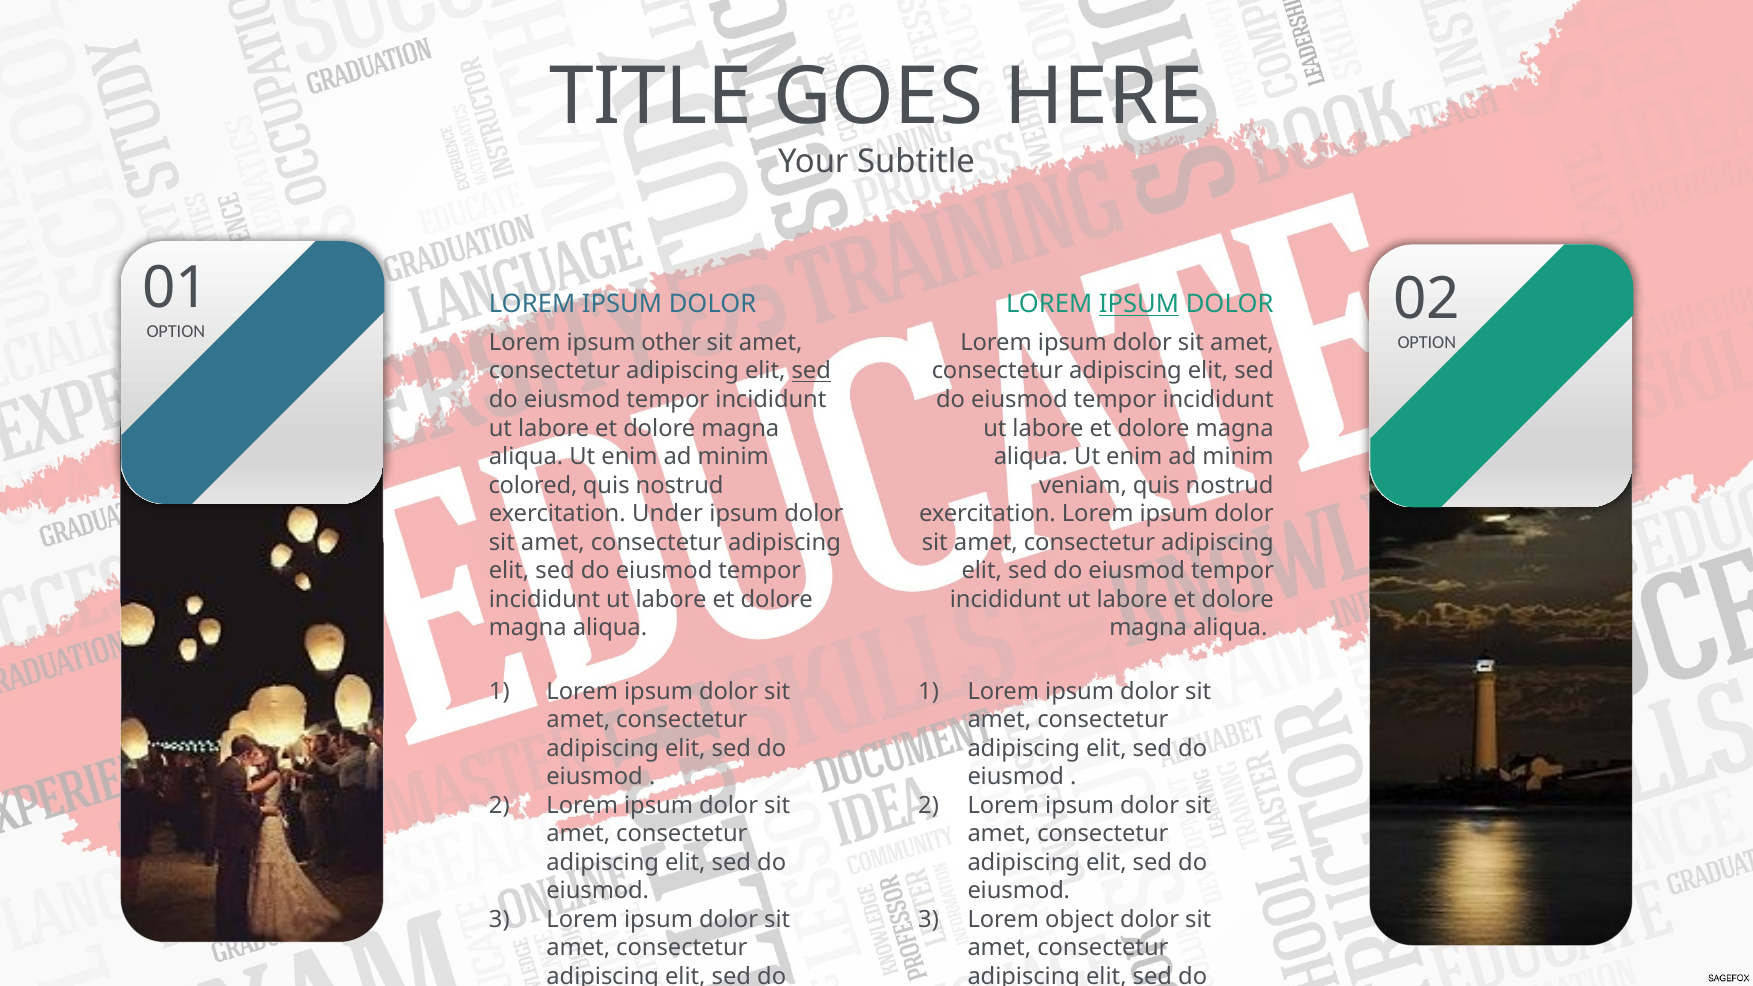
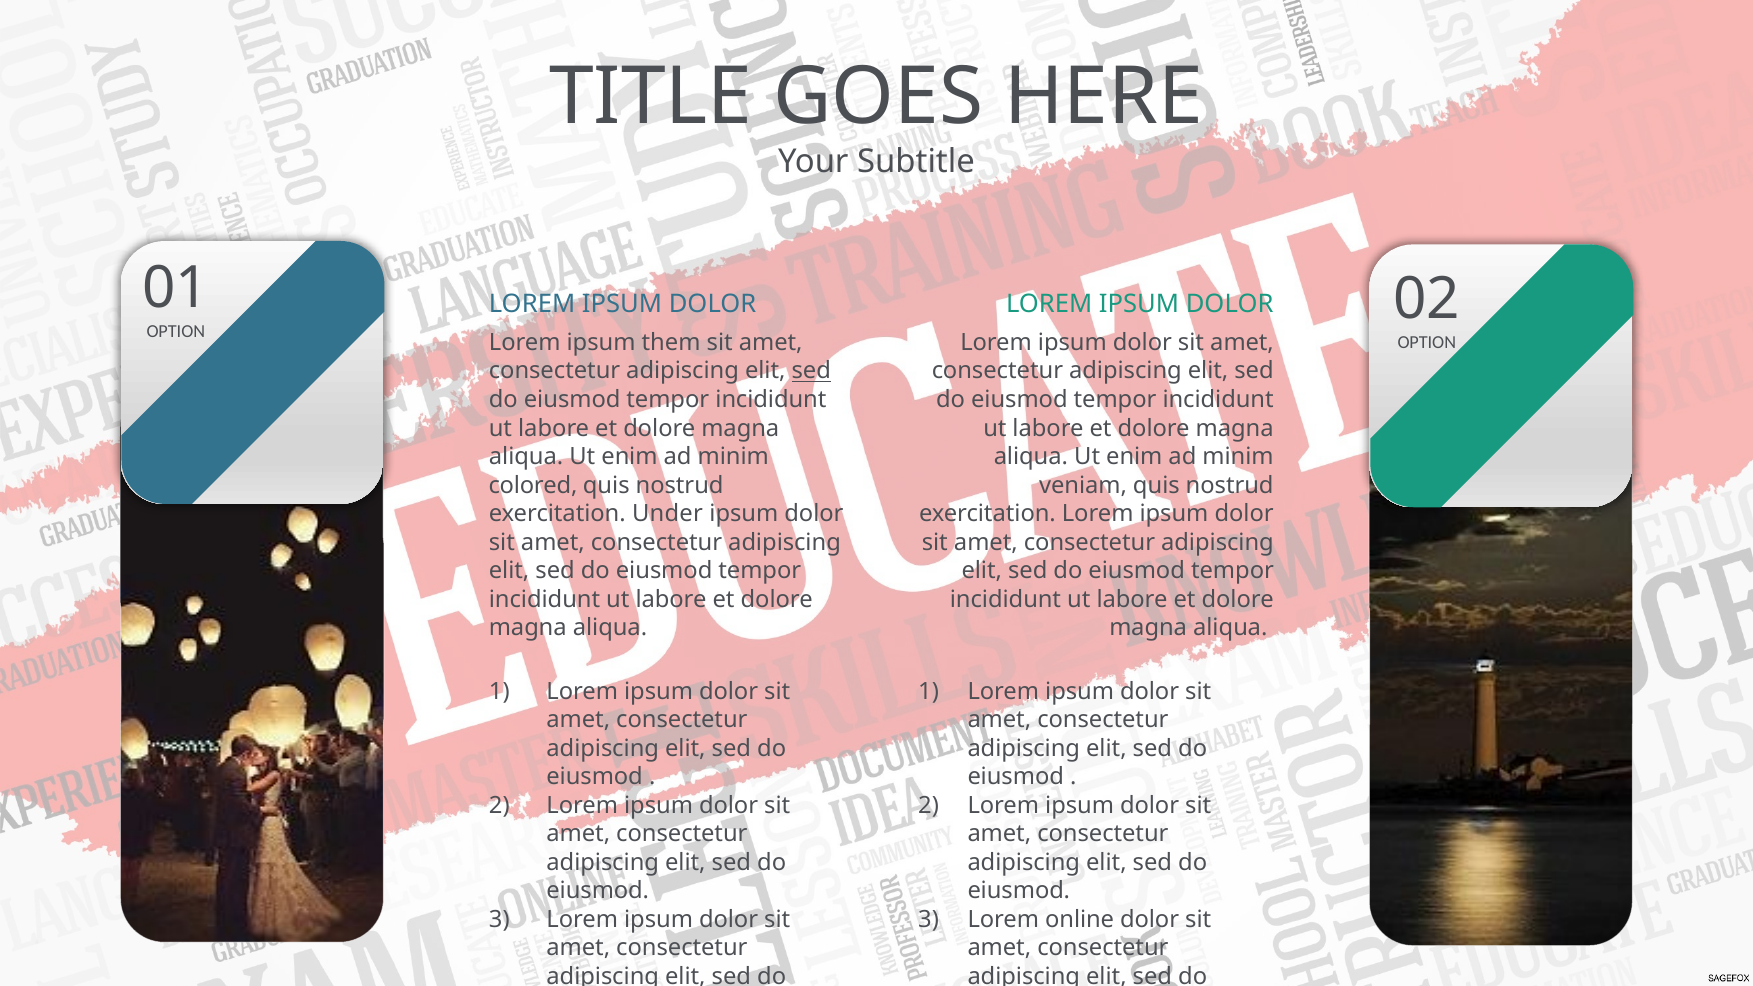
IPSUM underline: present -> none (1139, 304)
other: other -> them (671, 343)
object: object -> online (1080, 920)
